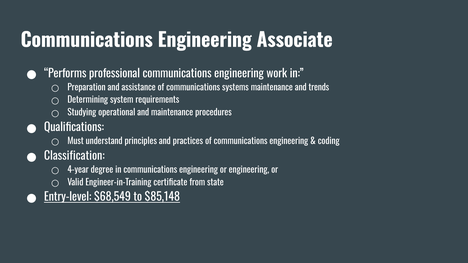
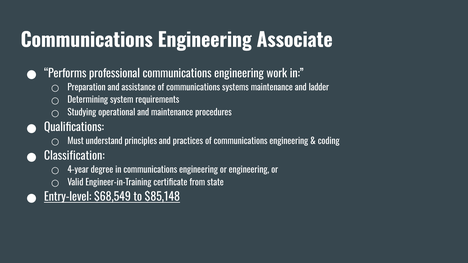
trends: trends -> ladder (319, 88)
